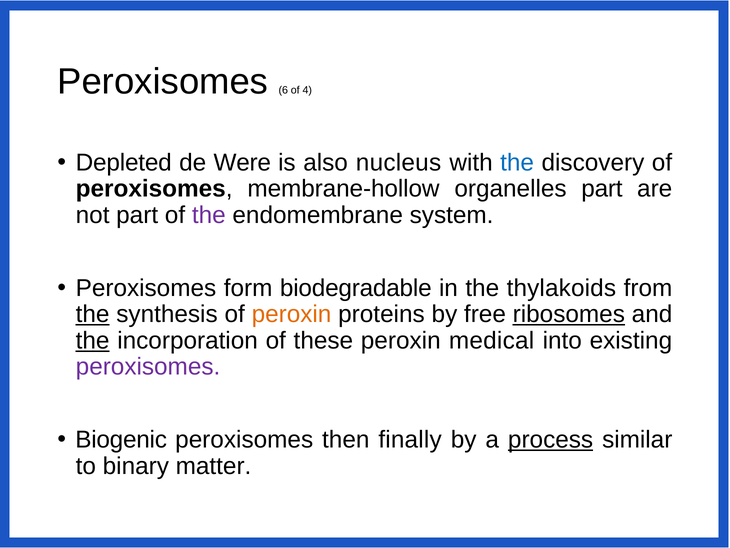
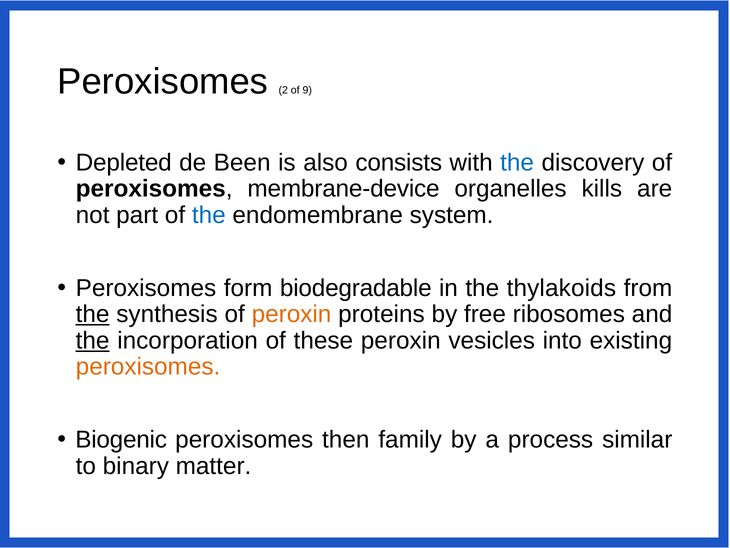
6: 6 -> 2 (283, 90)
4: 4 -> 9 (307, 90)
Were: Were -> Been (242, 162)
nucleus: nucleus -> consists (399, 162)
membrane-hollow: membrane-hollow -> membrane-device (344, 189)
organelles part: part -> kills (602, 189)
the colour: purple -> blue (209, 215)
ribosomes underline: present -> none (569, 314)
medical: medical -> vesicles (492, 340)
peroxisomes colour: purple -> orange (148, 367)
finally: finally -> family (410, 439)
process underline: present -> none (551, 439)
